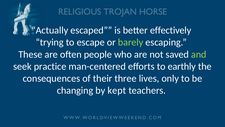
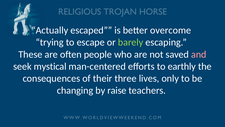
effectively: effectively -> overcome (171, 30)
and colour: light green -> pink (199, 54)
practice: practice -> mystical (50, 66)
kept: kept -> raise (117, 90)
